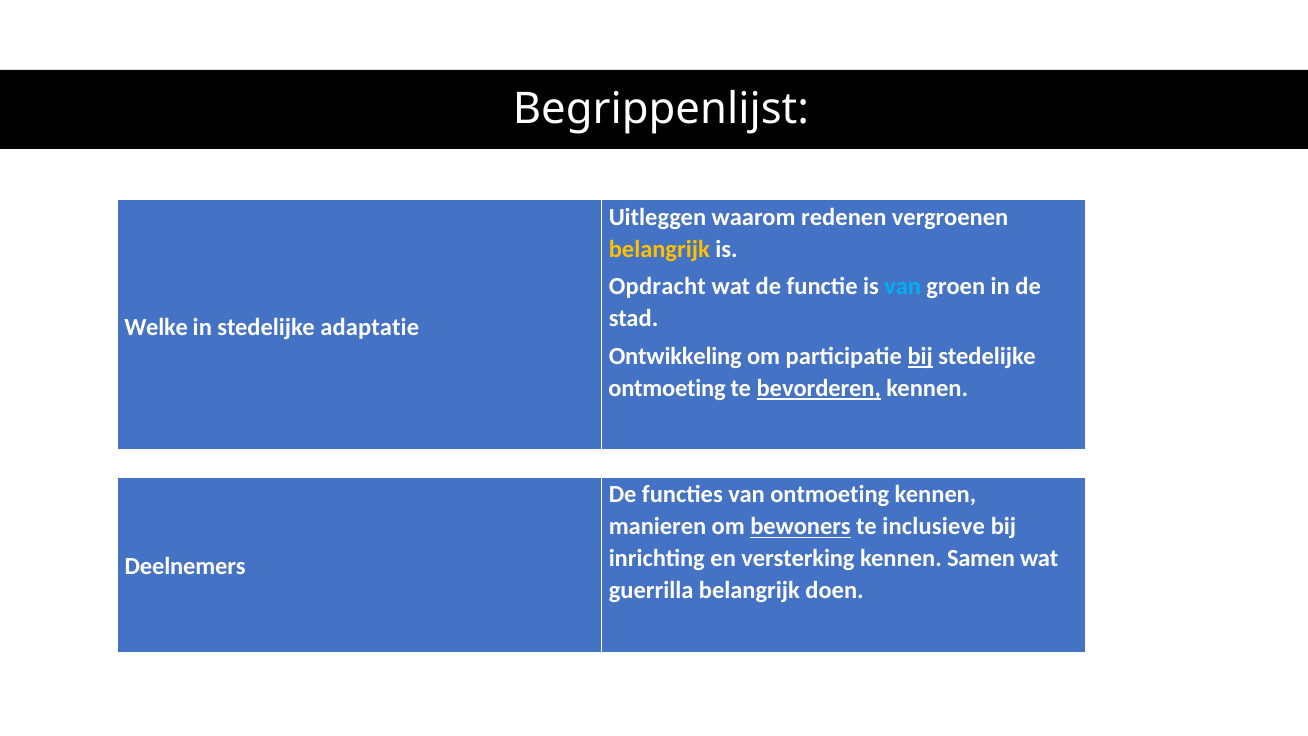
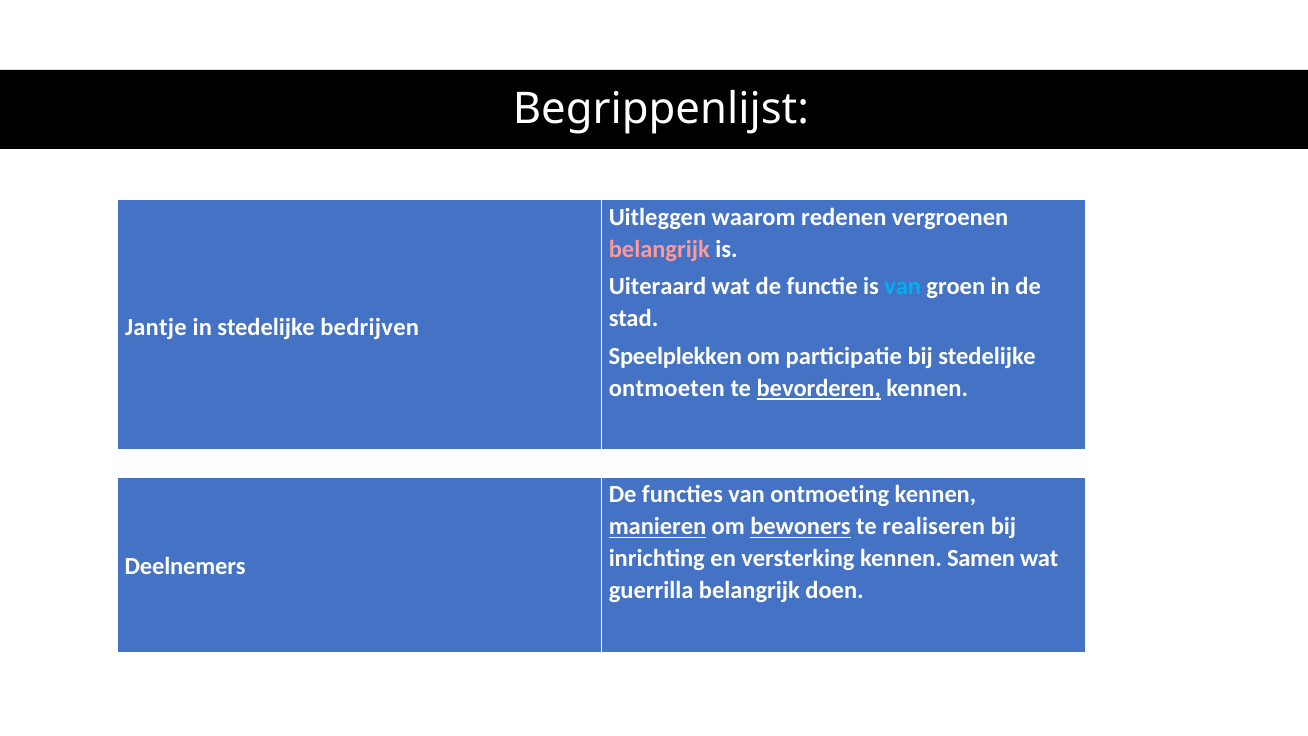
belangrijk colour: yellow -> pink (659, 249)
Opdracht: Opdracht -> Uiteraard (658, 287)
Welke: Welke -> Jantje (156, 327)
adaptatie: adaptatie -> bedrijven (370, 327)
Ontwikkeling: Ontwikkeling -> Speelplekken (675, 356)
bij underline: present -> none (920, 356)
ontmoeting: ontmoeting -> ontmoeten (667, 388)
manieren underline: none -> present (658, 527)
inclusieve: inclusieve -> realiseren (934, 527)
